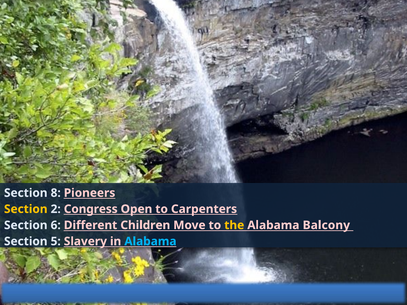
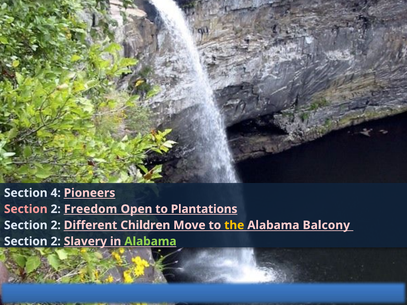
8: 8 -> 4 (56, 193)
Section colour: yellow -> pink (26, 209)
Congress: Congress -> Freedom (91, 209)
Carpenters: Carpenters -> Plantations (204, 209)
6: 6 -> 2 (56, 225)
5: 5 -> 2 (56, 242)
Alabama colour: light blue -> light green (150, 242)
